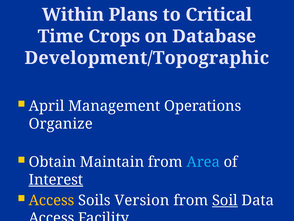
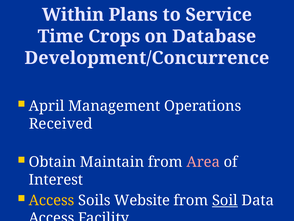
Critical: Critical -> Service (219, 15)
Development/Topographic: Development/Topographic -> Development/Concurrence (147, 58)
Organize: Organize -> Received (61, 124)
Area colour: light blue -> pink (203, 162)
Interest underline: present -> none (56, 179)
Version: Version -> Website (142, 200)
